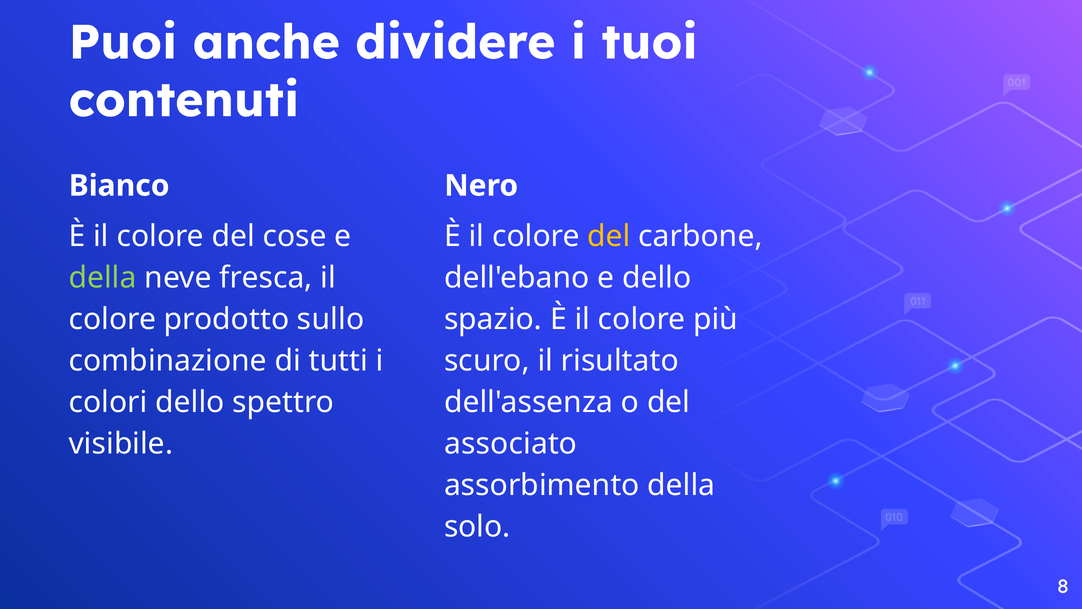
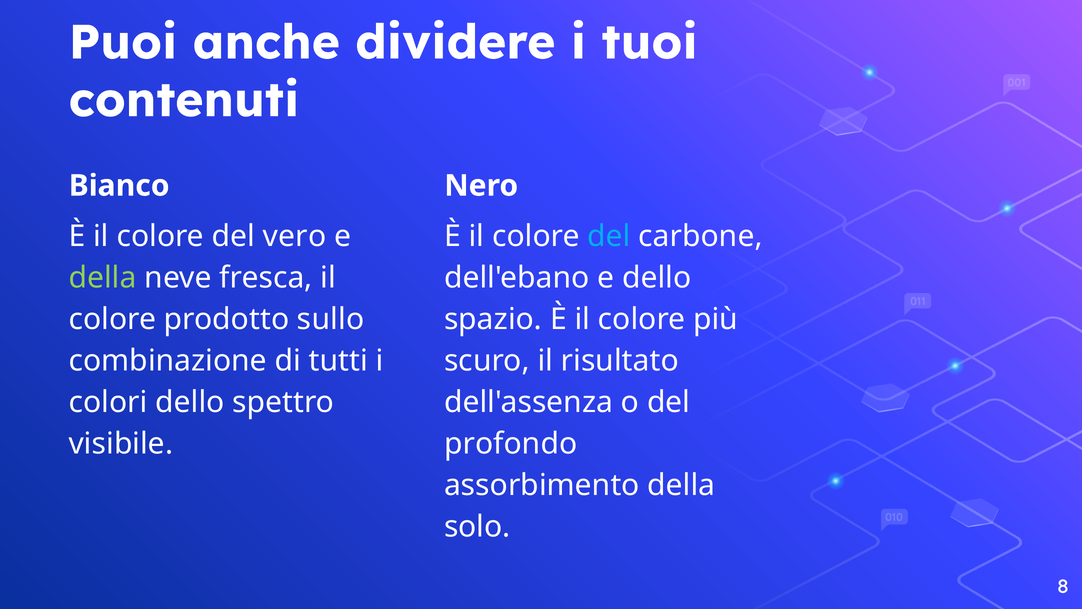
cose: cose -> vero (295, 236)
del colour: yellow -> light blue (609, 236)
associato: associato -> profondo (511, 444)
